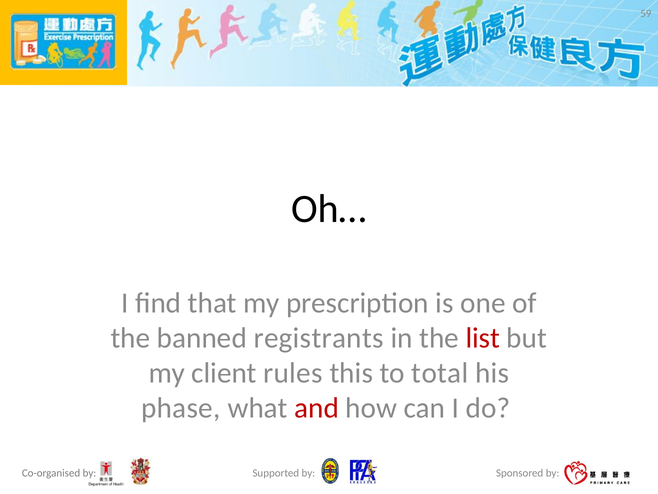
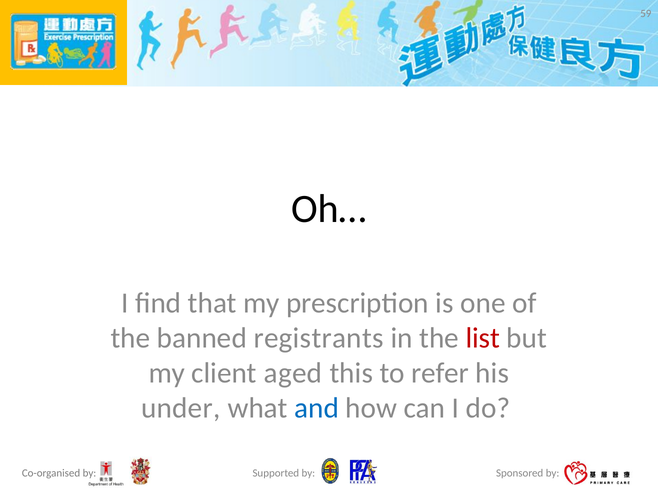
rules: rules -> aged (293, 373)
total: total -> refer (440, 373)
phase: phase -> under (181, 408)
and colour: red -> blue (317, 408)
